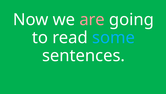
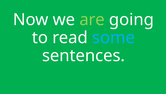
are colour: pink -> light green (92, 19)
